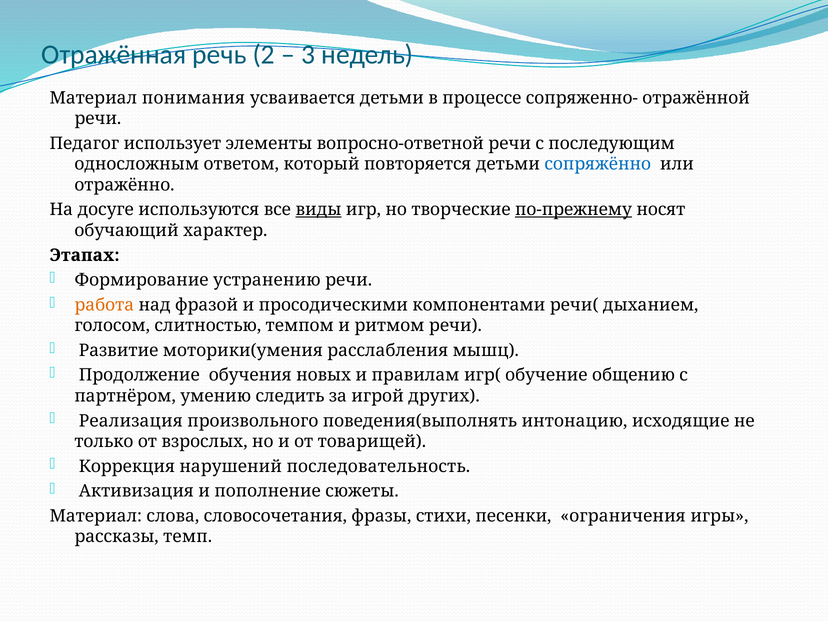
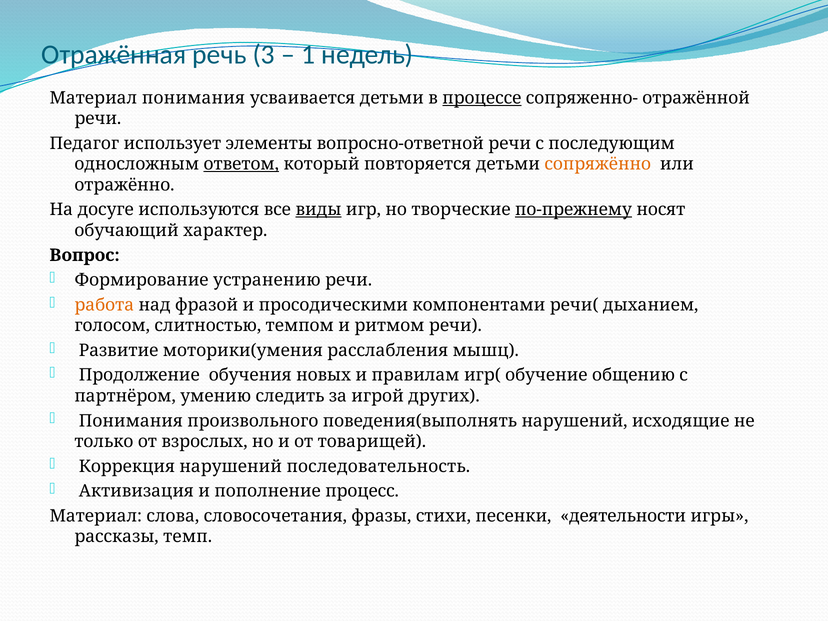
2: 2 -> 3 (264, 55)
3: 3 -> 1 (308, 55)
процессе underline: none -> present (482, 98)
ответом underline: none -> present (241, 164)
сопряжённо colour: blue -> orange (598, 164)
Этапах: Этапах -> Вопрос (85, 255)
Реализация: Реализация -> Понимания (131, 421)
поведения(выполнять интонацию: интонацию -> нарушений (574, 421)
сюжеты: сюжеты -> процесс (362, 491)
ограничения: ограничения -> деятельности (623, 516)
